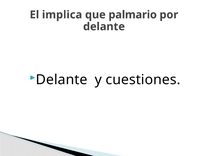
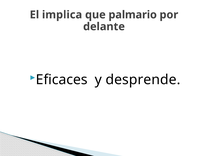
Delante: Delante -> Eficaces (62, 80)
cuestiones: cuestiones -> desprende (143, 80)
